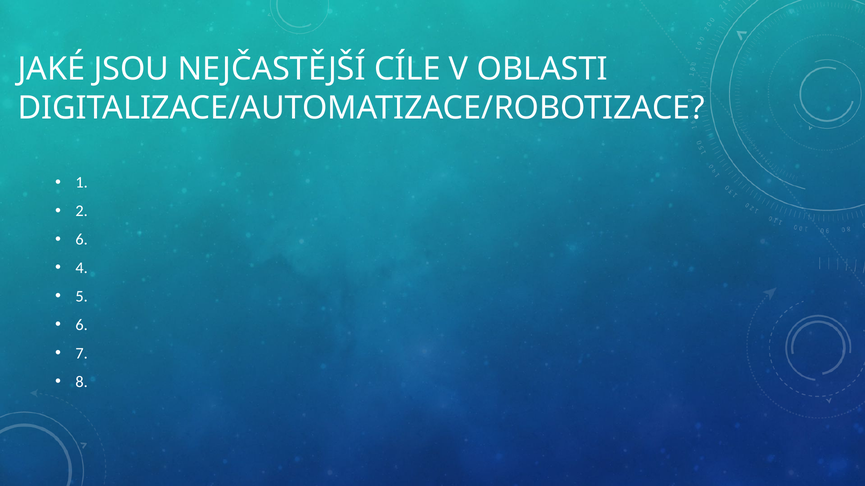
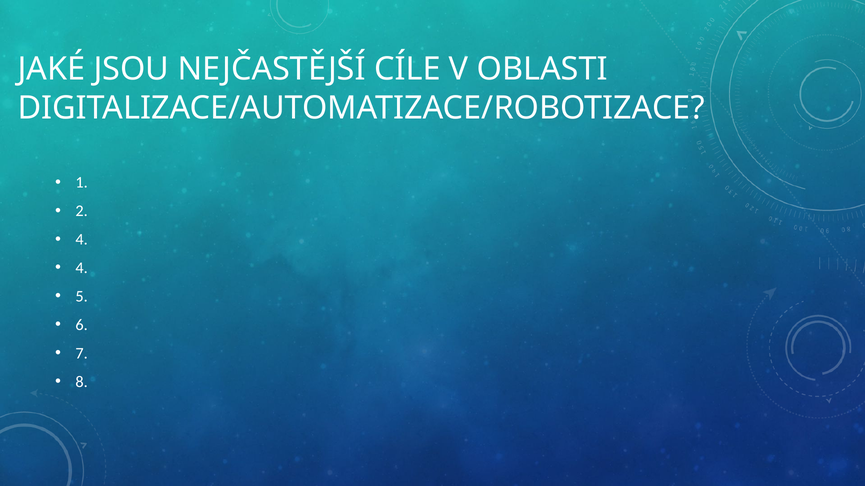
6: 6 -> 4 (82, 240)
